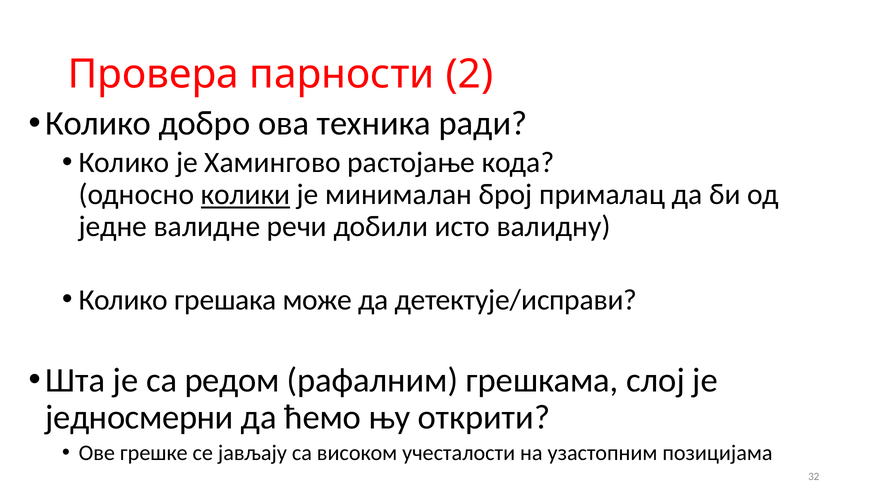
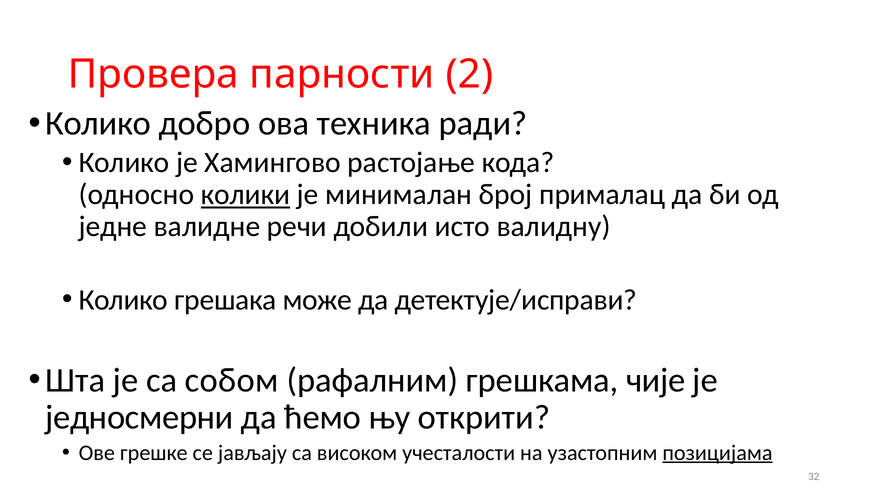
редом: редом -> собом (232, 380)
слој: слој -> чије (656, 380)
позицијама underline: none -> present (717, 453)
